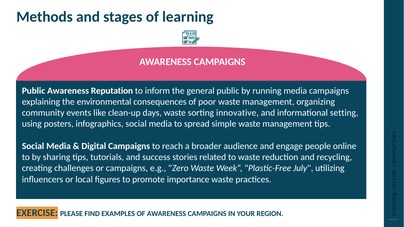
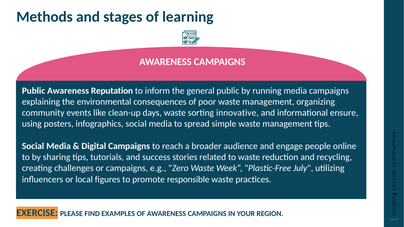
setting: setting -> ensure (344, 113)
importance: importance -> responsible (188, 180)
